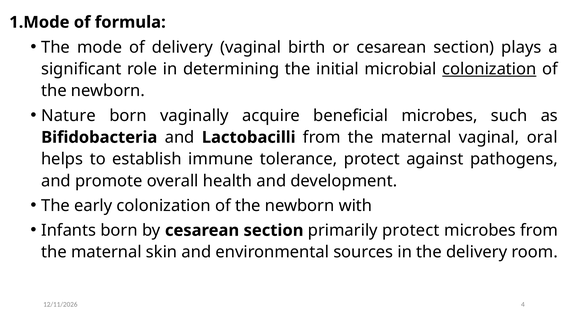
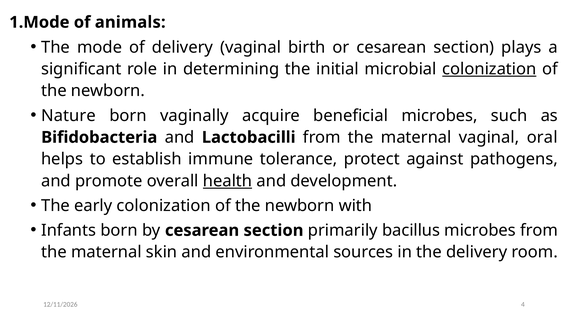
formula: formula -> animals (130, 22)
health underline: none -> present (228, 181)
primarily protect: protect -> bacillus (411, 231)
